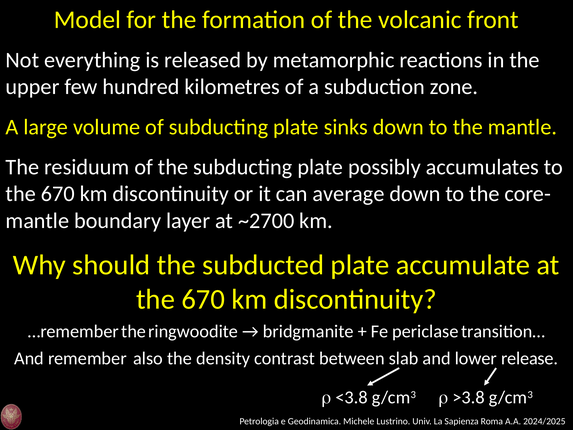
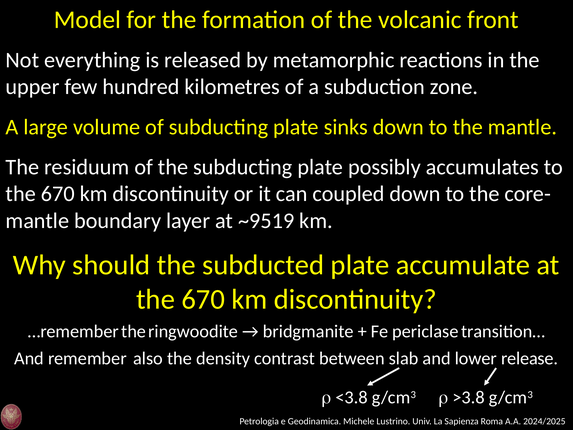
average: average -> coupled (349, 194)
~2700: ~2700 -> ~9519 (266, 221)
